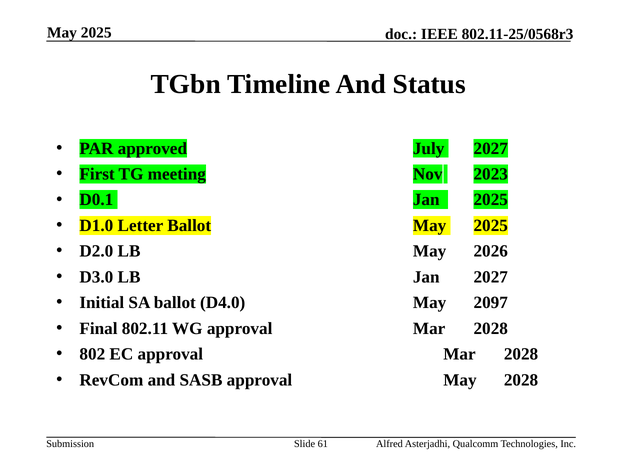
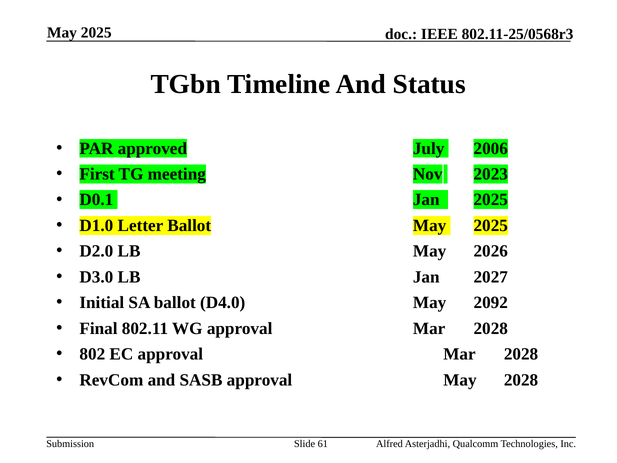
July 2027: 2027 -> 2006 (491, 148)
2097: 2097 -> 2092 (491, 303)
